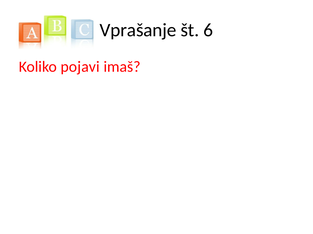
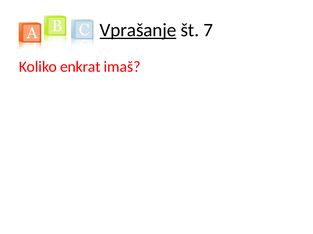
Vprašanje underline: none -> present (138, 30)
6: 6 -> 7 (208, 30)
pojavi: pojavi -> enkrat (80, 67)
